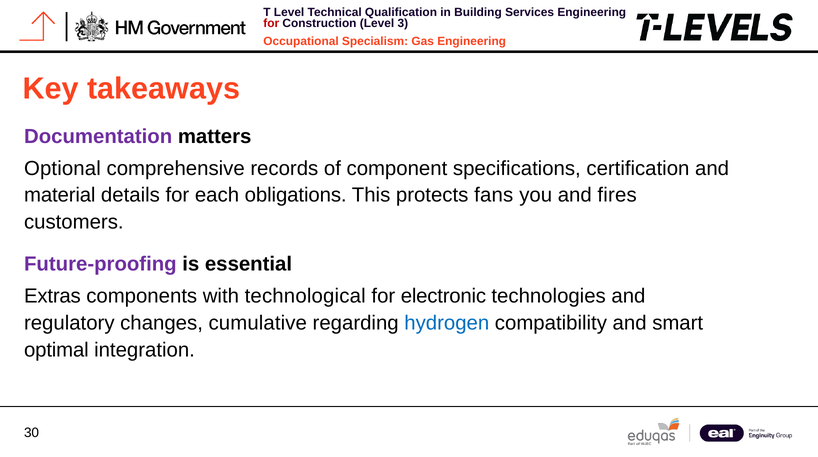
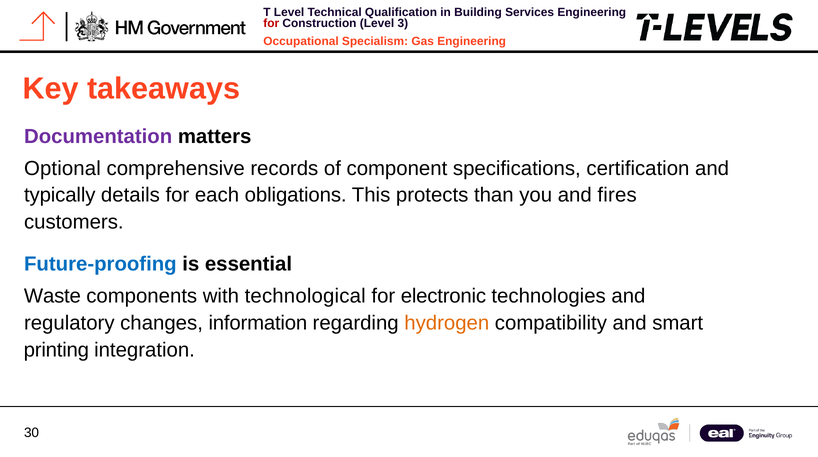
material: material -> typically (60, 195)
fans: fans -> than (494, 195)
Future-proofing colour: purple -> blue (100, 264)
Extras: Extras -> Waste (52, 296)
cumulative: cumulative -> information (258, 323)
hydrogen colour: blue -> orange (447, 323)
optimal: optimal -> printing (56, 350)
